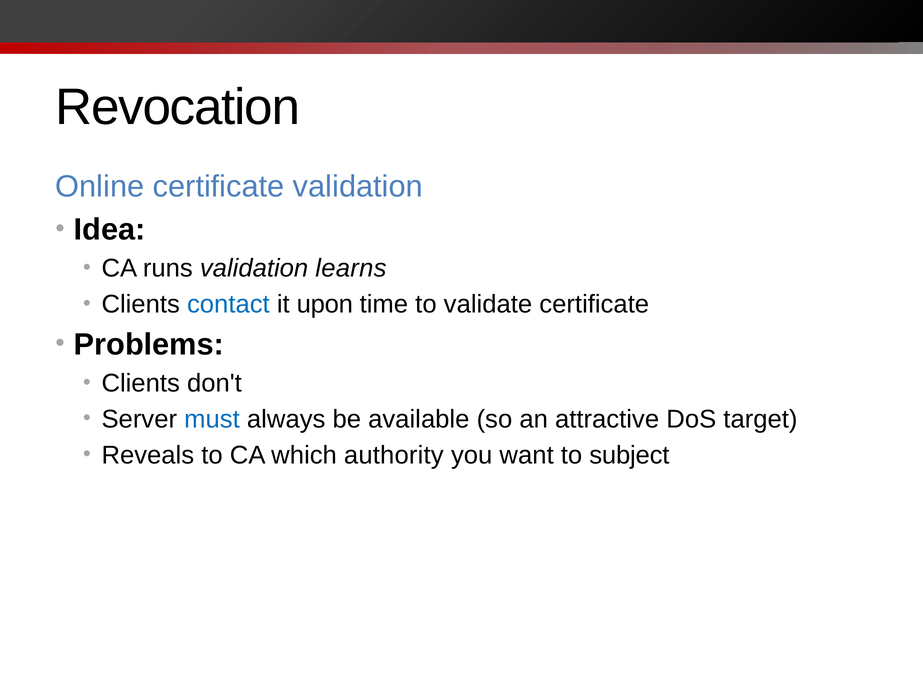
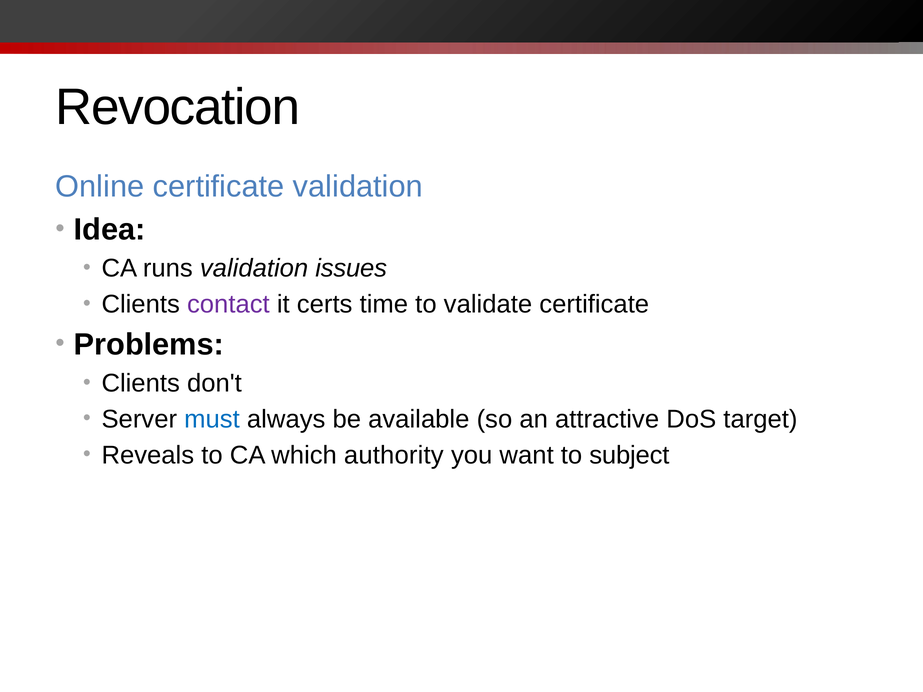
learns: learns -> issues (351, 268)
contact colour: blue -> purple (228, 304)
upon: upon -> certs (325, 304)
